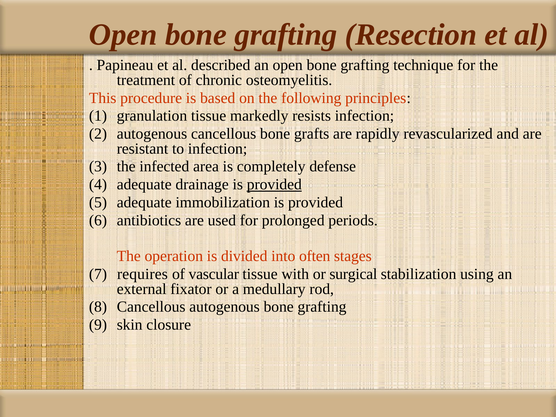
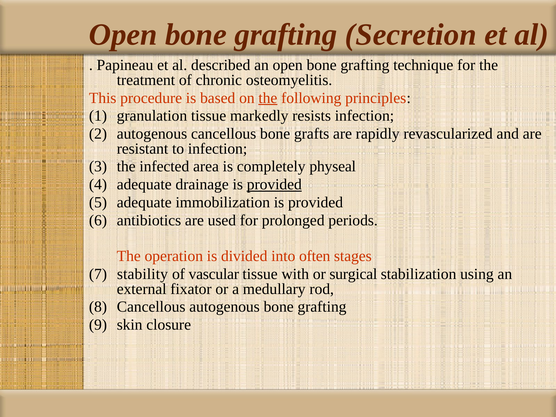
Resection: Resection -> Secretion (411, 35)
the underline: none -> present (268, 98)
defense: defense -> physeal (333, 167)
requires: requires -> stability (142, 274)
